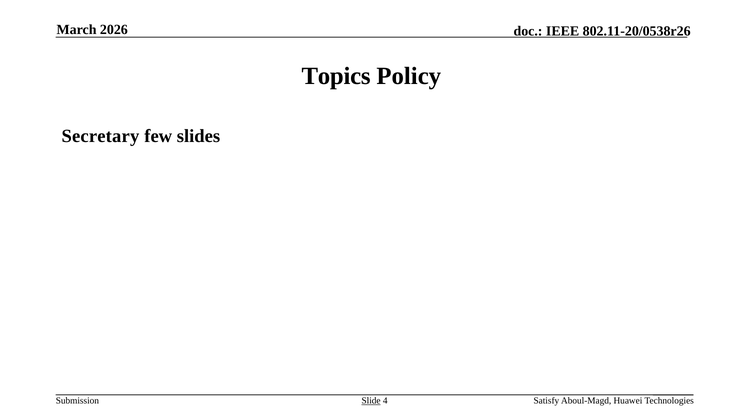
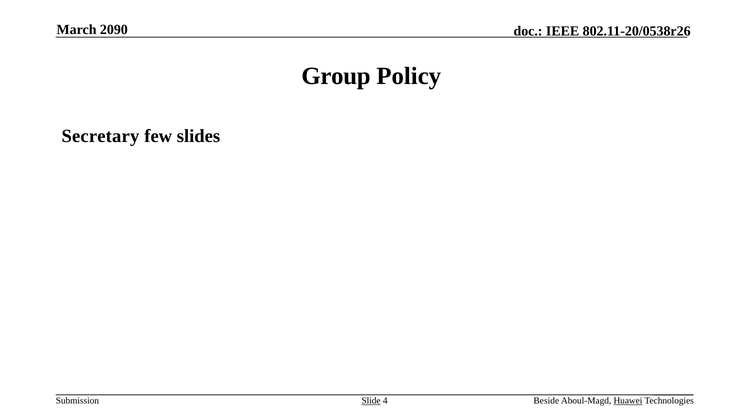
2026: 2026 -> 2090 (114, 30)
Topics: Topics -> Group (336, 76)
Satisfy: Satisfy -> Beside (546, 401)
Huawei underline: none -> present (628, 401)
